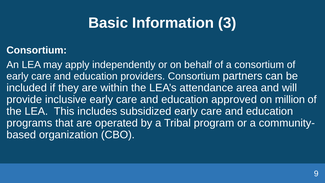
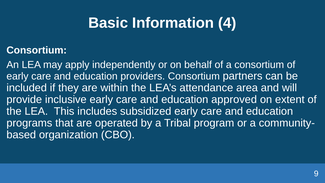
3: 3 -> 4 (227, 23)
million: million -> extent (290, 99)
